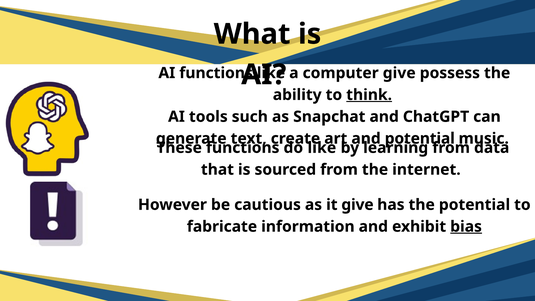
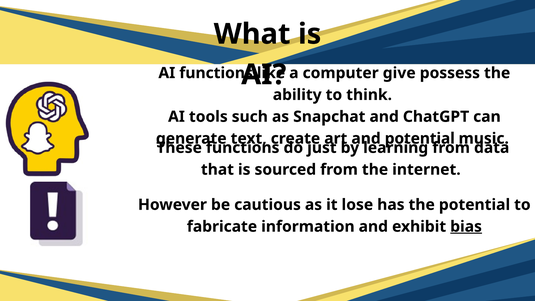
think underline: present -> none (369, 95)
like: like -> just (322, 148)
it give: give -> lose (357, 205)
